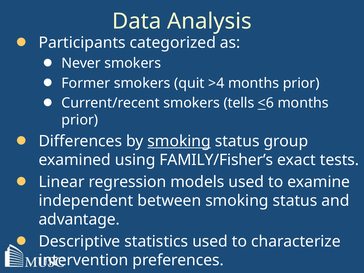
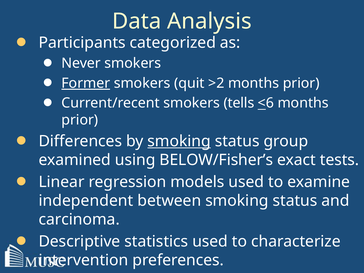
Former underline: none -> present (86, 83)
>4: >4 -> >2 (216, 83)
FAMILY/Fisher’s: FAMILY/Fisher’s -> BELOW/Fisher’s (216, 160)
advantage: advantage -> carcinoma (79, 220)
